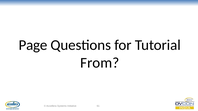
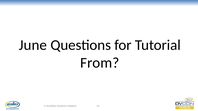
Page: Page -> June (33, 45)
